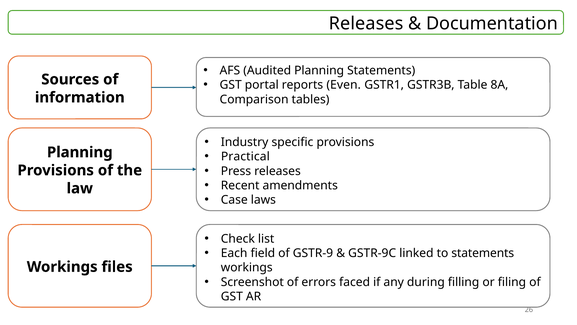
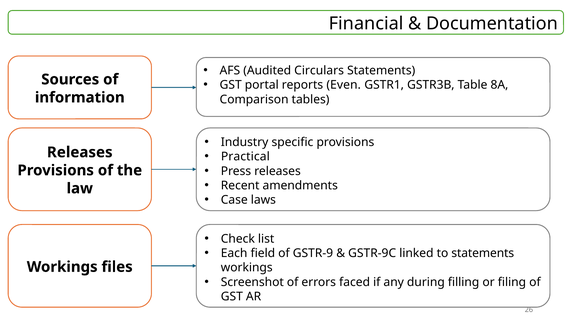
Releases: Releases -> Financial (366, 24)
Audited Planning: Planning -> Circulars (319, 70)
Planning: Planning -> Releases (80, 152)
